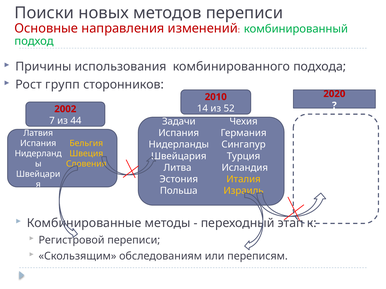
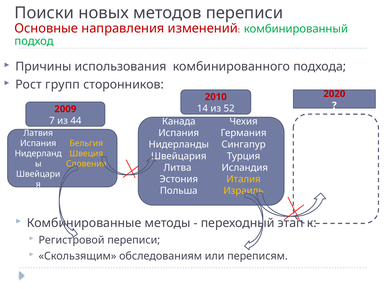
2002: 2002 -> 2009 (65, 109)
Задачи: Задачи -> Канада (179, 122)
